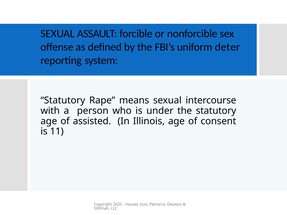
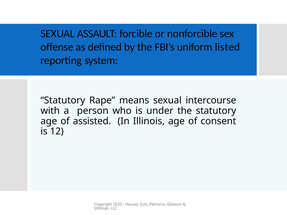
deter: deter -> listed (227, 47)
11: 11 -> 12 (57, 132)
